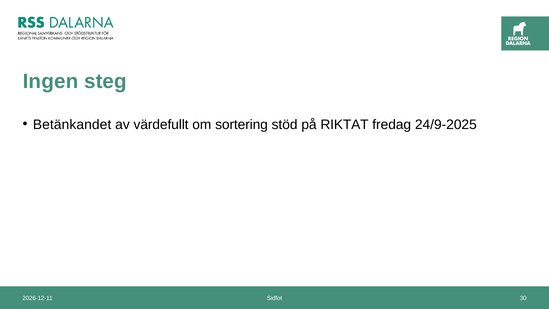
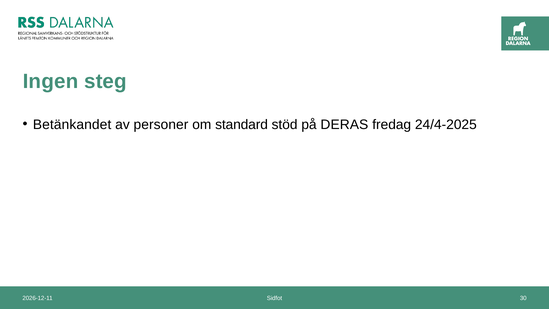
värdefullt: värdefullt -> personer (161, 124)
sortering: sortering -> standard (242, 124)
RIKTAT: RIKTAT -> DERAS (344, 124)
24/9-2025: 24/9-2025 -> 24/4-2025 (446, 124)
